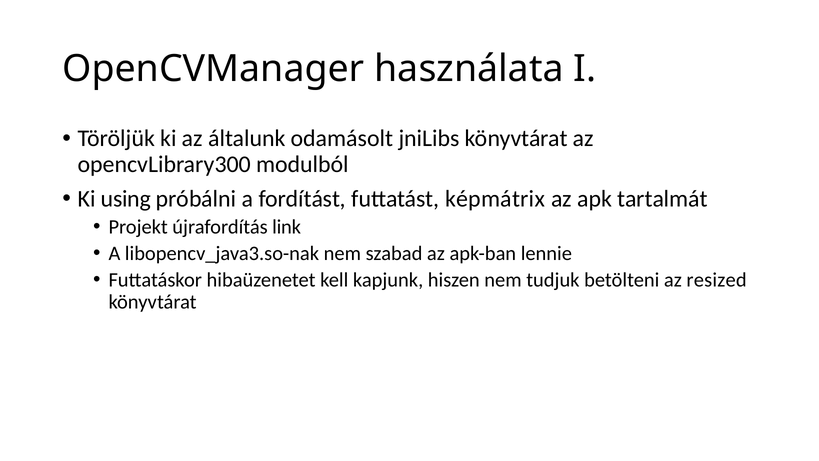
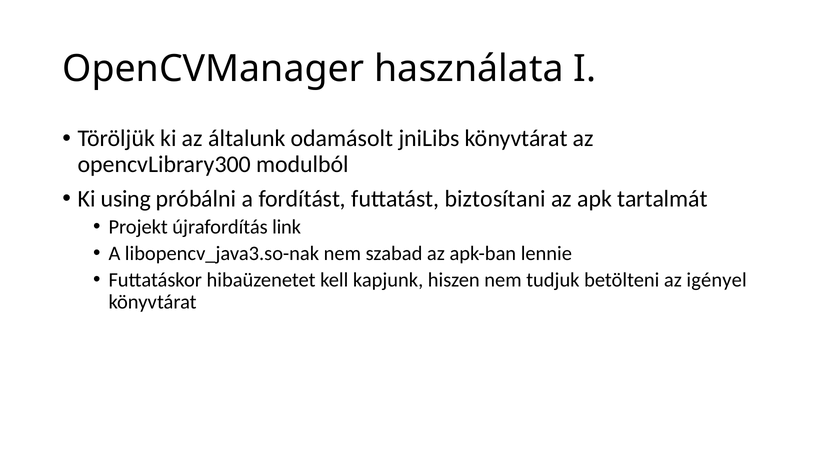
képmátrix: képmátrix -> biztosítani (495, 199)
resized: resized -> igényel (717, 280)
